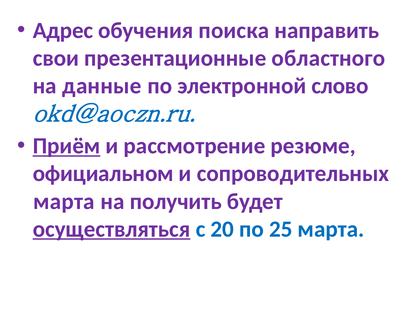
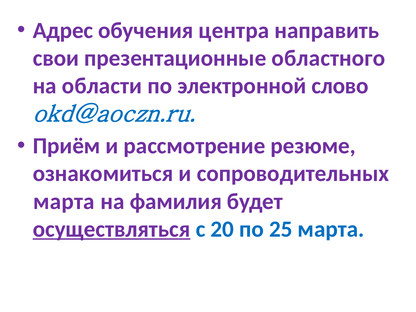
поиска: поиска -> центра (234, 31)
данные: данные -> области (102, 86)
Приём underline: present -> none (67, 146)
официальном: официальном -> ознакомиться (103, 174)
получить: получить -> фамилия (176, 201)
